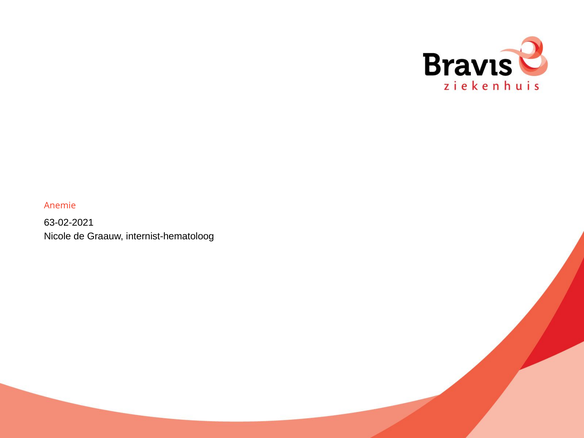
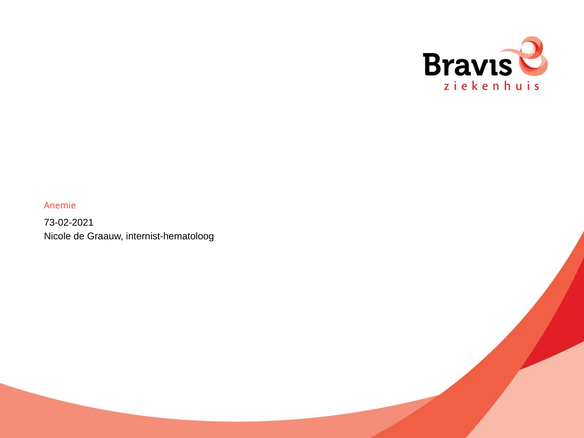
63-02-2021: 63-02-2021 -> 73-02-2021 (69, 223)
